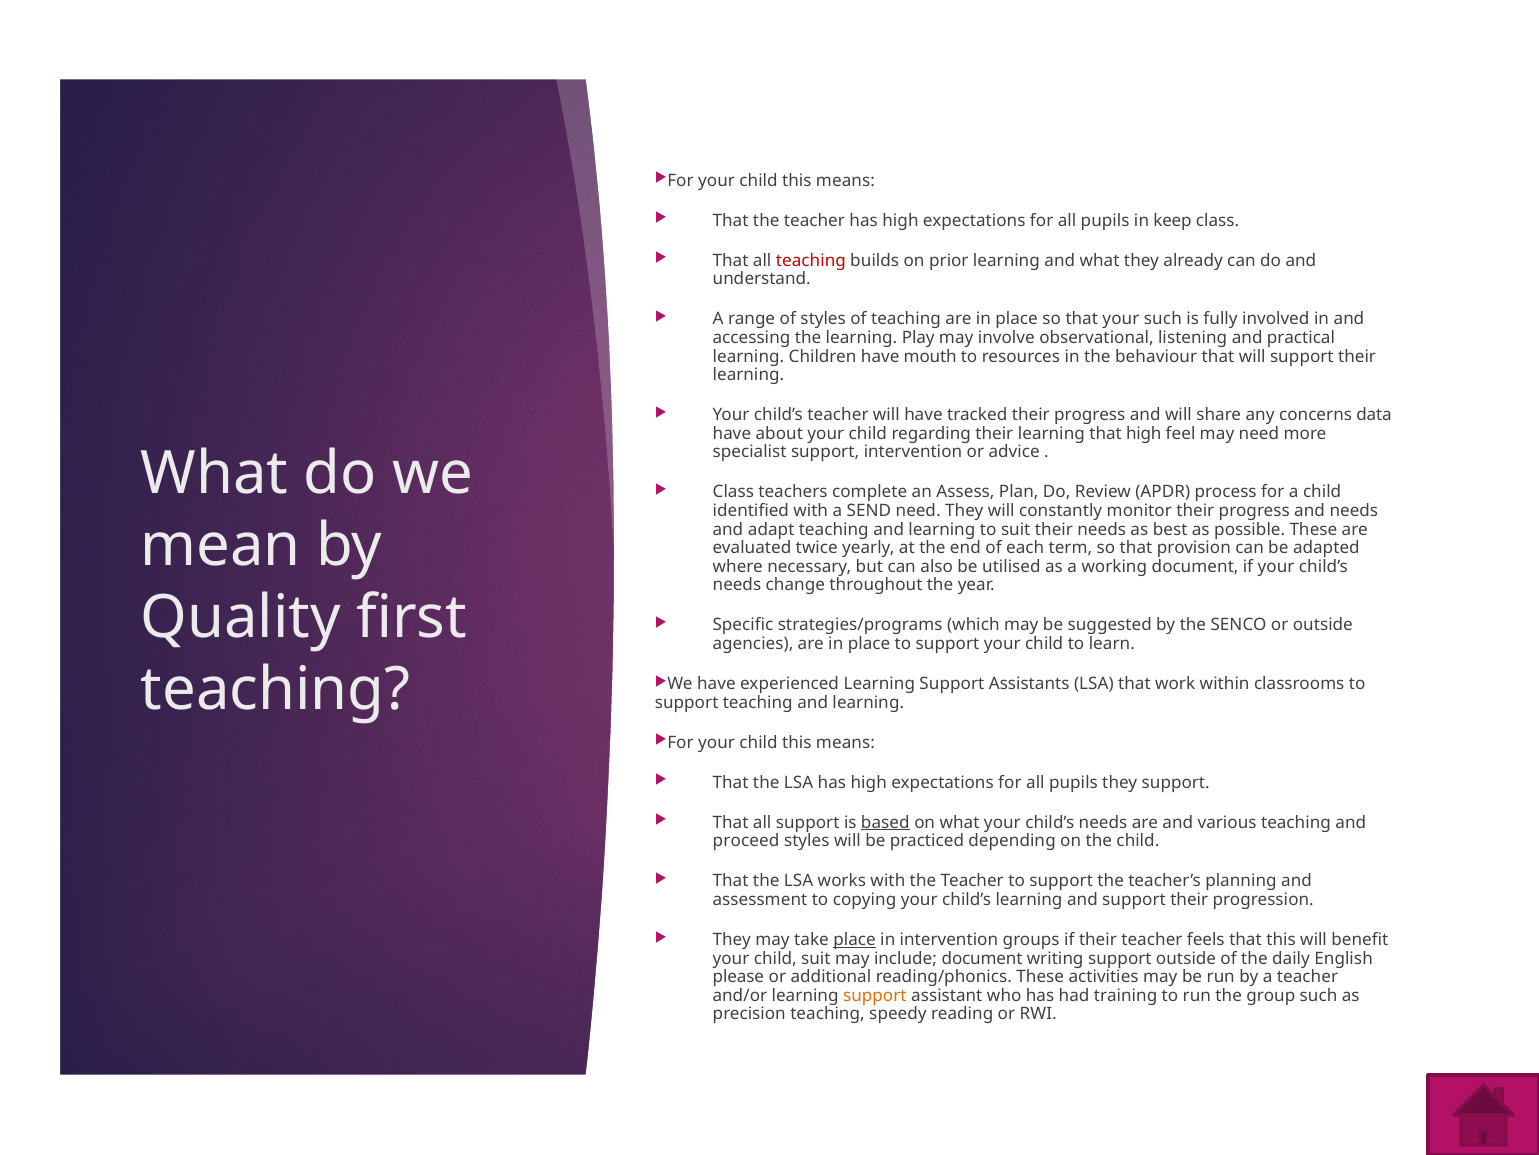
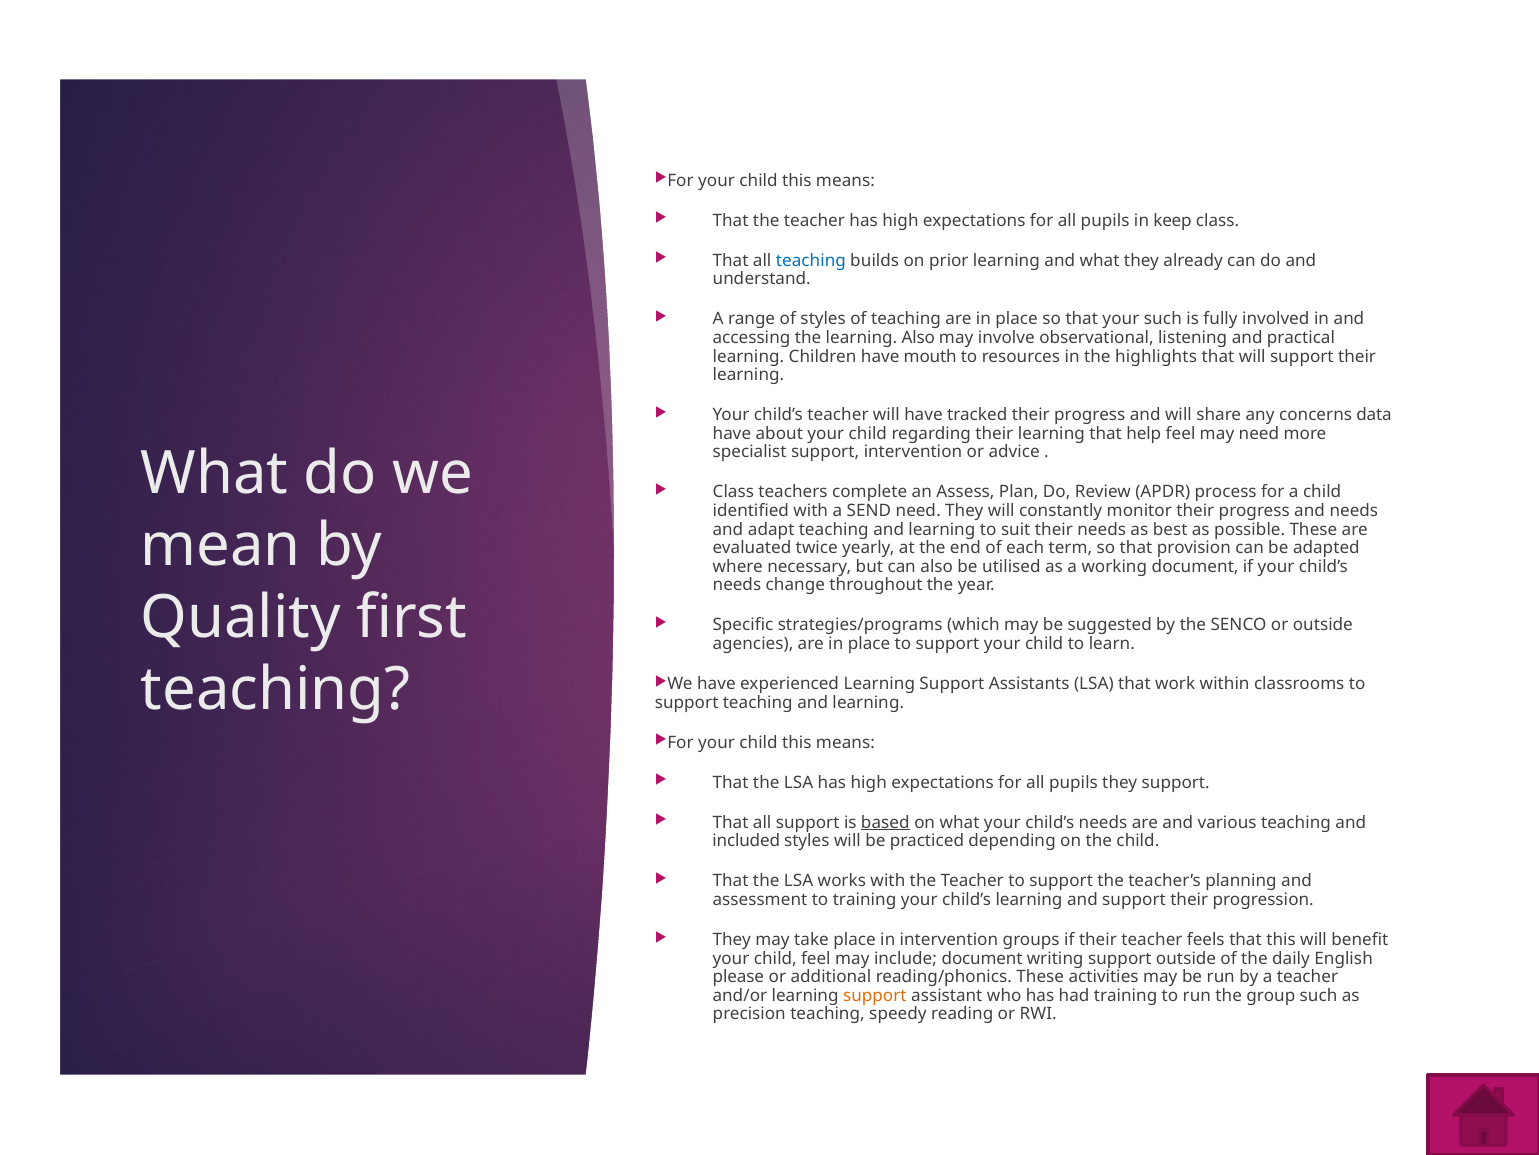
teaching colour: red -> blue (811, 260)
learning Play: Play -> Also (918, 338)
behaviour: behaviour -> highlights (1156, 356)
that high: high -> help (1144, 433)
proceed: proceed -> included (746, 841)
to copying: copying -> training (865, 899)
place underline: present -> none (855, 939)
child suit: suit -> feel (816, 958)
